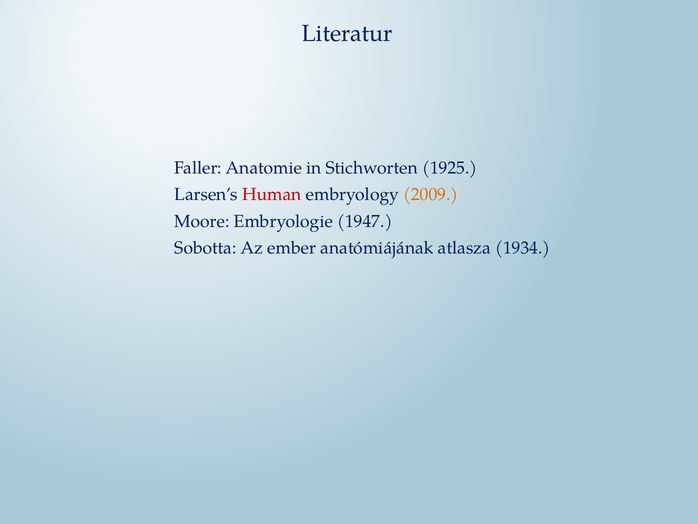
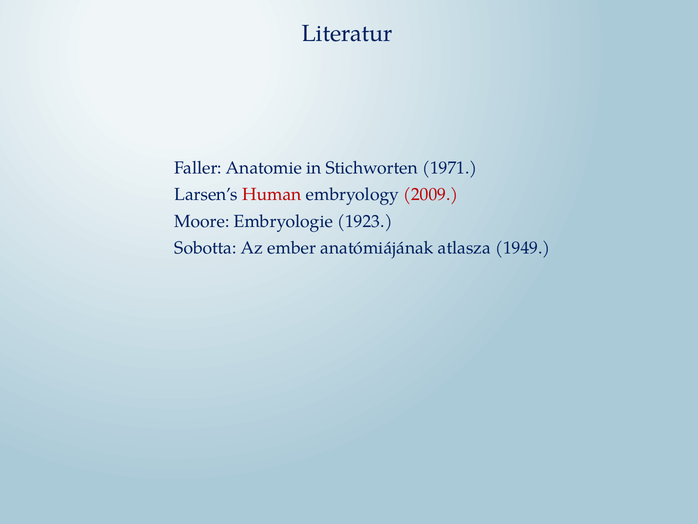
1925: 1925 -> 1971 (450, 168)
2009 colour: orange -> red (431, 194)
1947: 1947 -> 1923 (365, 221)
1934: 1934 -> 1949 (523, 248)
